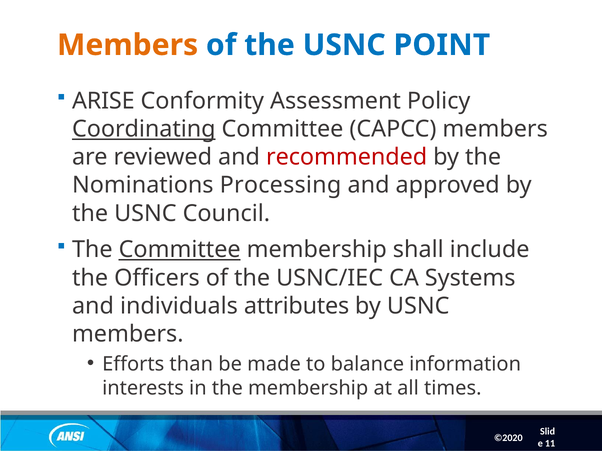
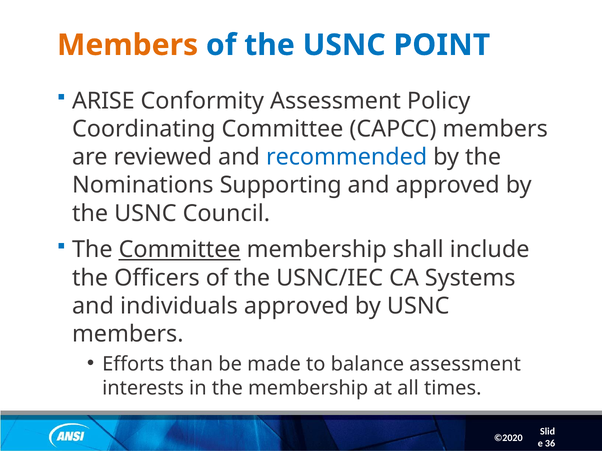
Coordinating underline: present -> none (144, 129)
recommended colour: red -> blue (347, 157)
Processing: Processing -> Supporting (281, 185)
individuals attributes: attributes -> approved (296, 306)
balance information: information -> assessment (465, 364)
11: 11 -> 36 (550, 444)
